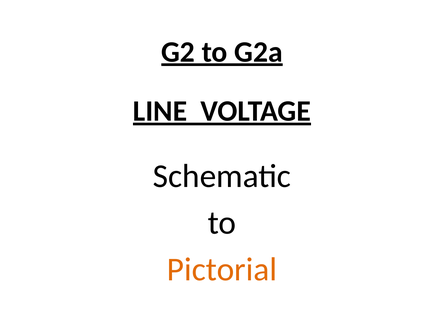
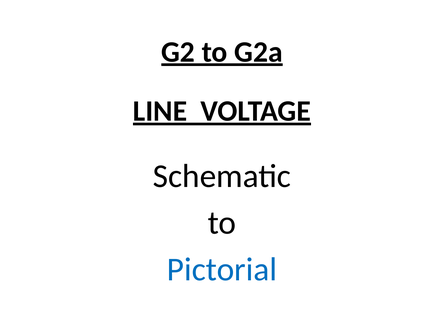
Pictorial colour: orange -> blue (222, 269)
